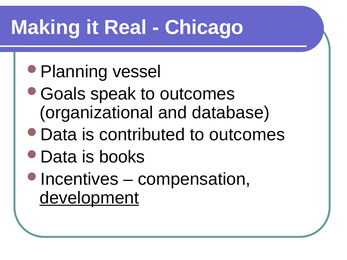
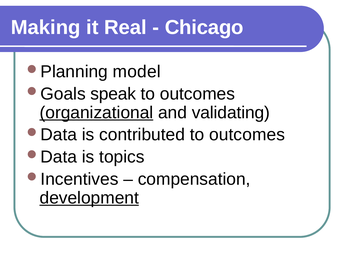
vessel: vessel -> model (137, 72)
organizational underline: none -> present (96, 113)
database: database -> validating (231, 113)
books: books -> topics (122, 157)
